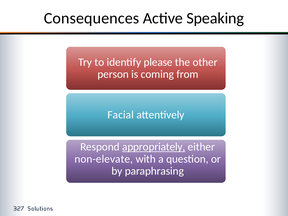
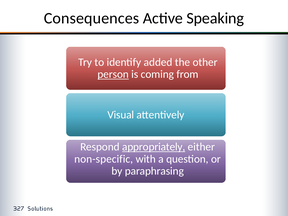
please: please -> added (158, 62)
person underline: none -> present (113, 74)
Facial: Facial -> Visual (121, 115)
non-elevate: non-elevate -> non-specific (104, 159)
